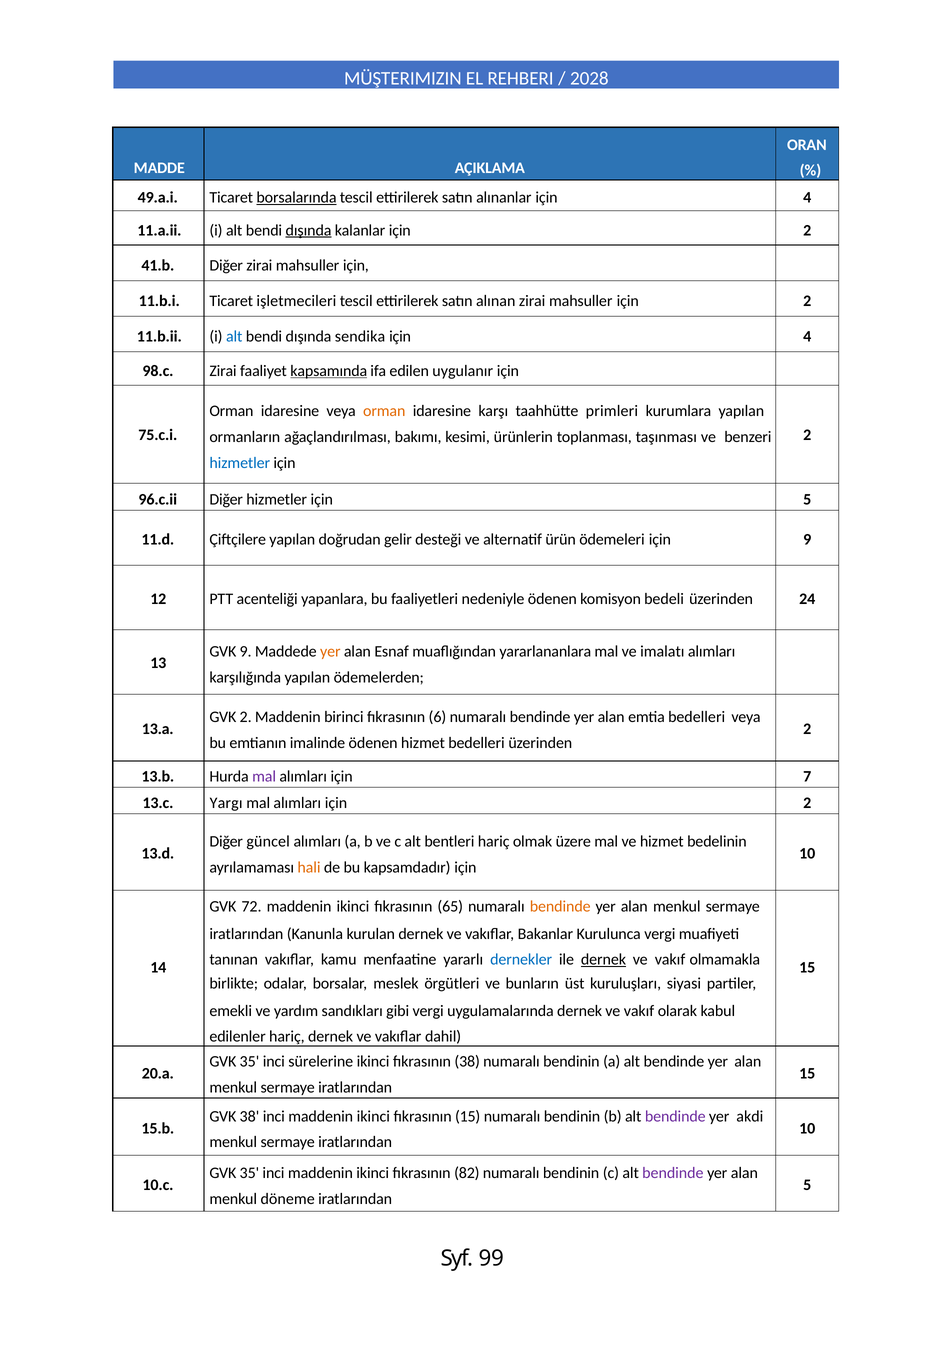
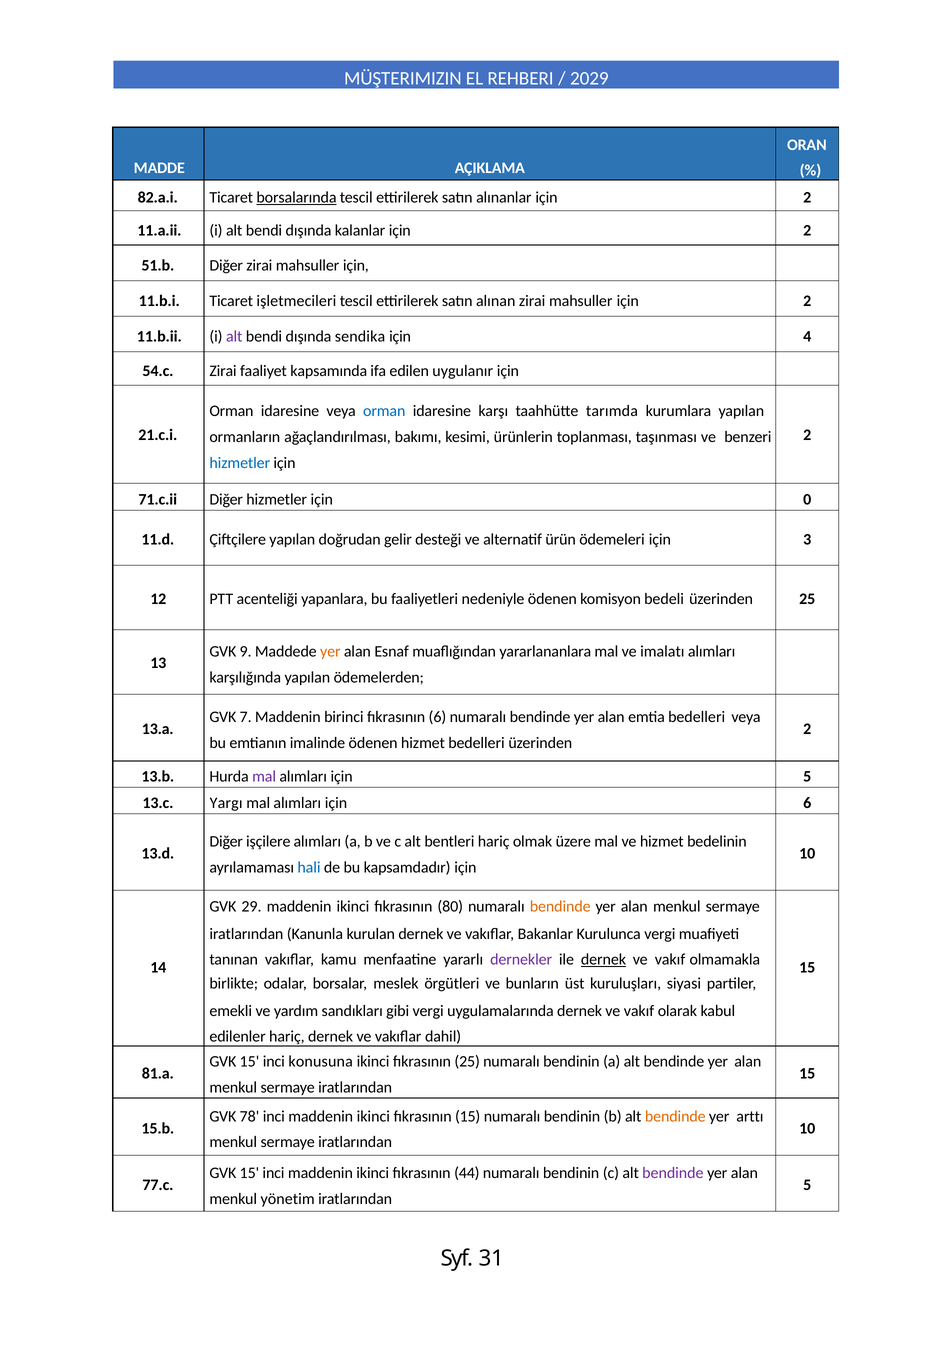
2028: 2028 -> 2029 (589, 78)
49.a.i: 49.a.i -> 82.a.i (158, 198)
alınanlar için 4: 4 -> 2 (807, 198)
dışında underline: present -> none (309, 230)
41.b: 41.b -> 51.b (158, 265)
alt colour: blue -> purple (234, 336)
98.c: 98.c -> 54.c (158, 371)
kapsamında underline: present -> none (329, 371)
orman colour: orange -> blue (384, 411)
primleri: primleri -> tarımda (612, 411)
75.c.i: 75.c.i -> 21.c.i (158, 435)
96.c.ii: 96.c.ii -> 71.c.ii (158, 499)
için 5: 5 -> 0 (807, 499)
için 9: 9 -> 3 (807, 539)
üzerinden 24: 24 -> 25 (807, 598)
GVK 2: 2 -> 7 (246, 717)
için 7: 7 -> 5 (807, 776)
alımları için 2: 2 -> 6 (807, 802)
güncel: güncel -> işçilere (268, 841)
hali colour: orange -> blue (309, 867)
72: 72 -> 29 (251, 906)
65: 65 -> 80 (450, 906)
dernekler colour: blue -> purple (521, 959)
35: 35 -> 15 (249, 1061)
sürelerine: sürelerine -> konusuna (321, 1061)
fıkrasının 38: 38 -> 25 (467, 1061)
20.a: 20.a -> 81.a (158, 1073)
GVK 38: 38 -> 78 (249, 1116)
bendinde colour: purple -> orange (675, 1116)
akdi: akdi -> arttı (750, 1116)
35: 35 -> 15 (249, 1172)
82: 82 -> 44 (467, 1172)
10.c: 10.c -> 77.c (158, 1184)
döneme: döneme -> yönetim (288, 1198)
99: 99 -> 31 (492, 1258)
